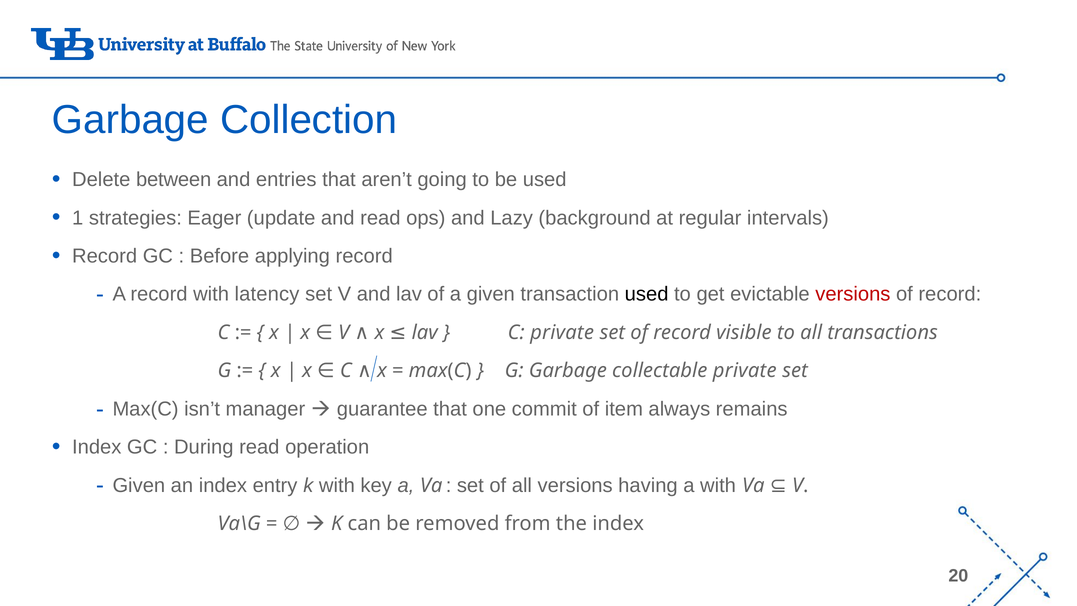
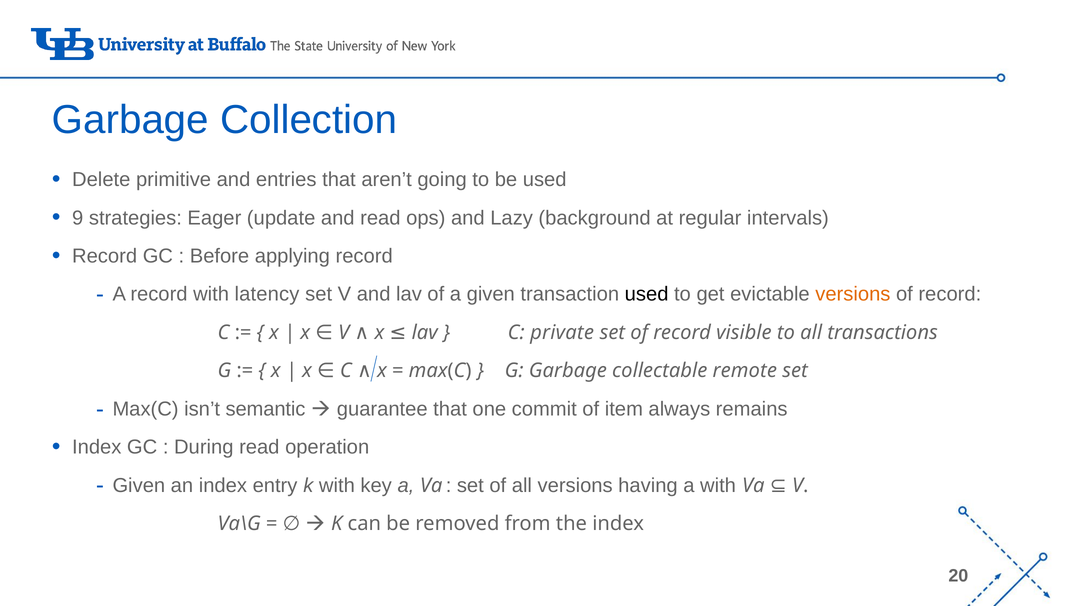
between: between -> primitive (174, 180)
1: 1 -> 9 (78, 218)
versions colour: red -> orange (853, 294)
collectable private: private -> remote (745, 371)
manager: manager -> semantic (265, 409)
